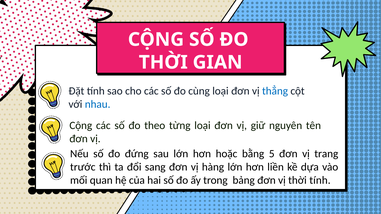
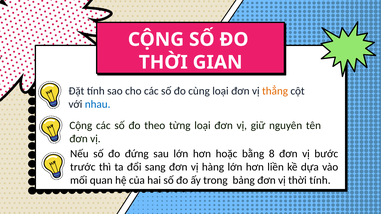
thẳng colour: blue -> orange (275, 91)
5: 5 -> 8 (272, 154)
trang: trang -> bước (326, 154)
